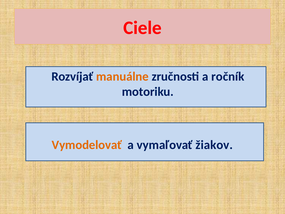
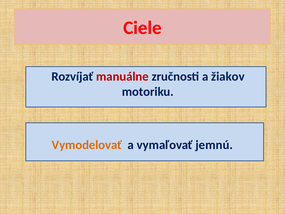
manuálne colour: orange -> red (122, 76)
ročník: ročník -> žiakov (228, 76)
žiakov: žiakov -> jemnú (214, 145)
